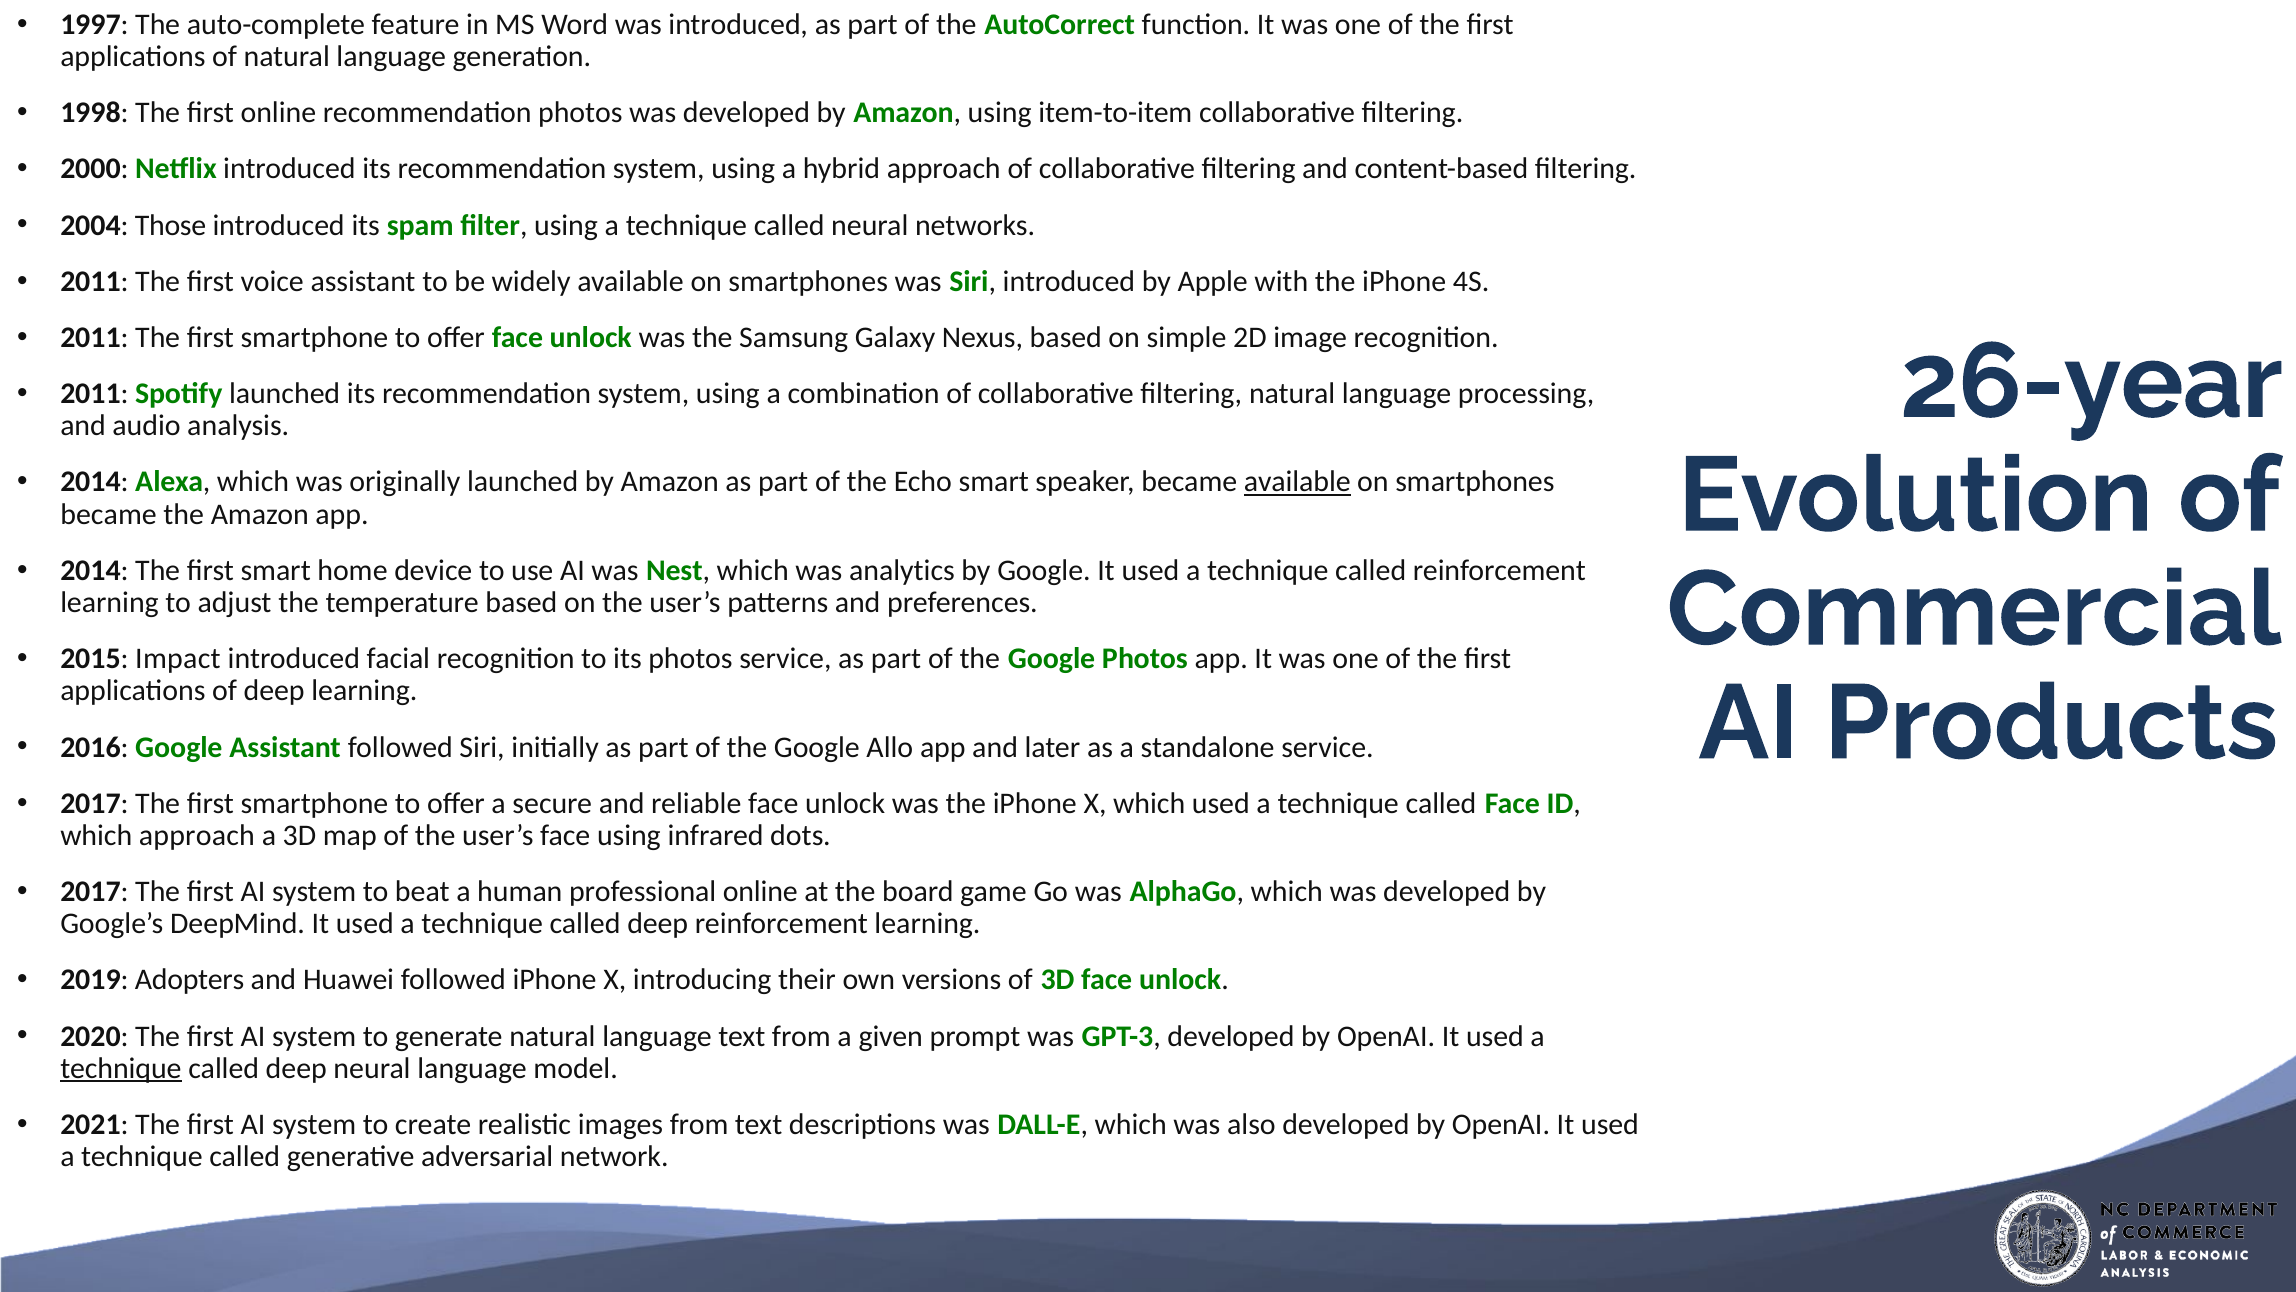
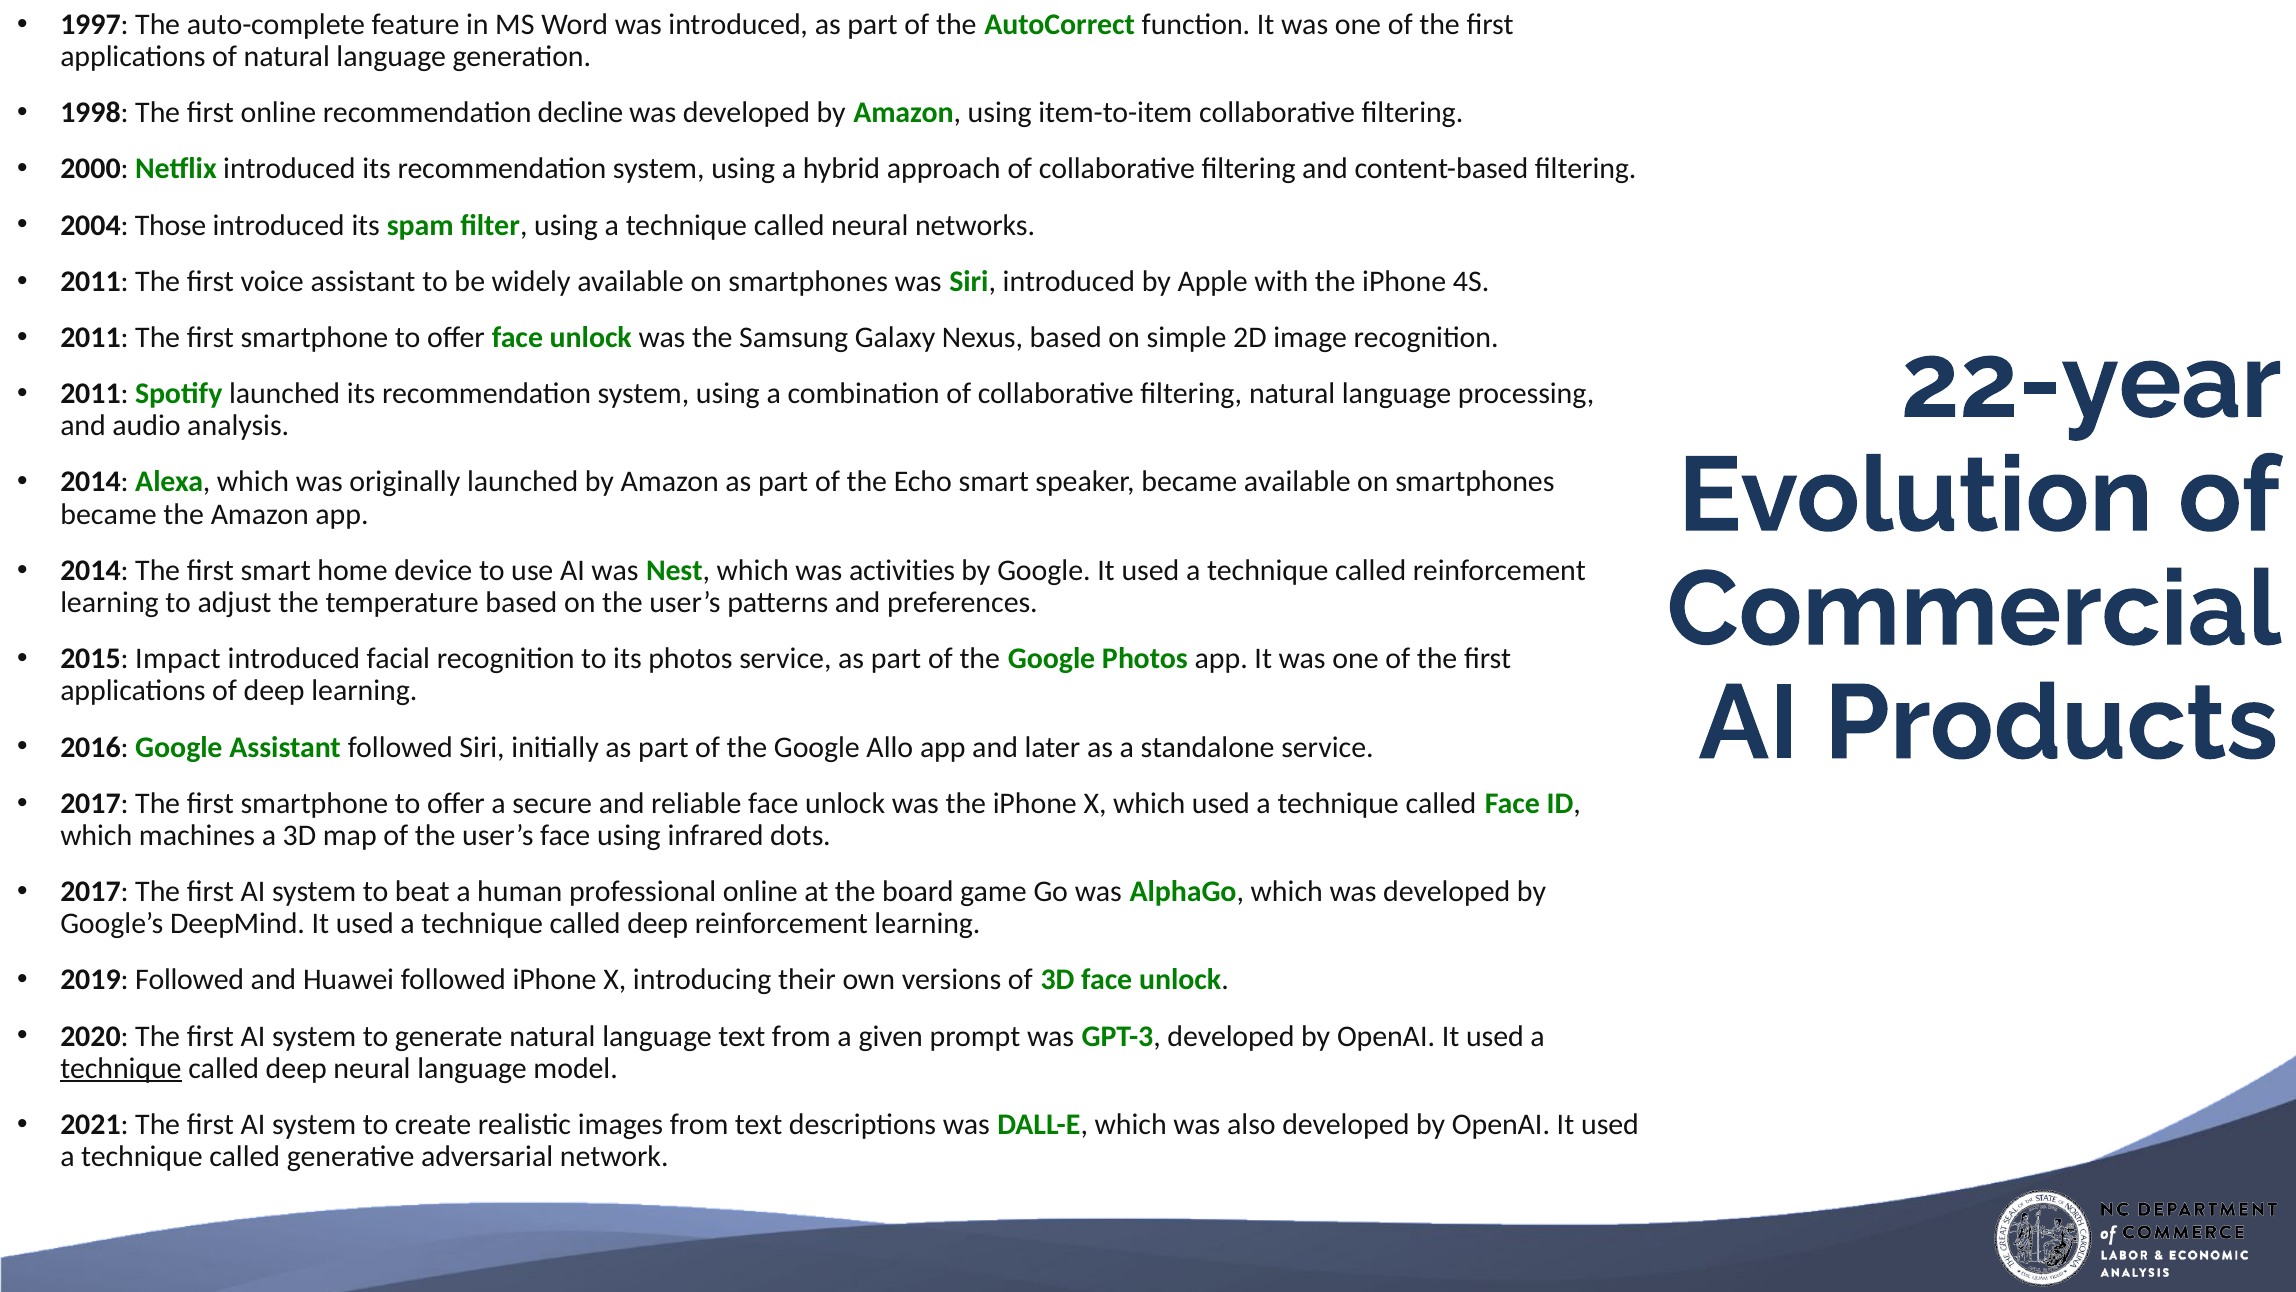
recommendation photos: photos -> decline (580, 113)
26-year: 26-year -> 22-year (2091, 382)
available underline: present -> none (1297, 482)
analytics: analytics -> activities (902, 570)
which approach: approach -> machines (197, 835)
2019 Adopters: Adopters -> Followed (190, 980)
